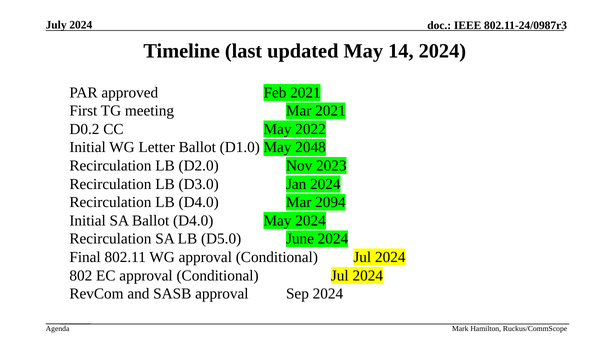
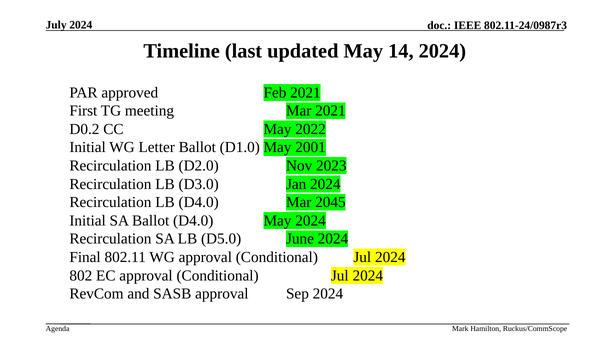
2048: 2048 -> 2001 (311, 147)
2094: 2094 -> 2045 (330, 202)
